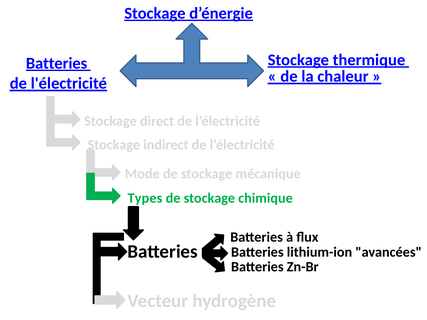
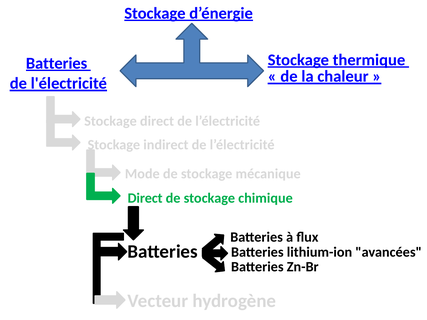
Types: Types -> Direct (145, 198)
